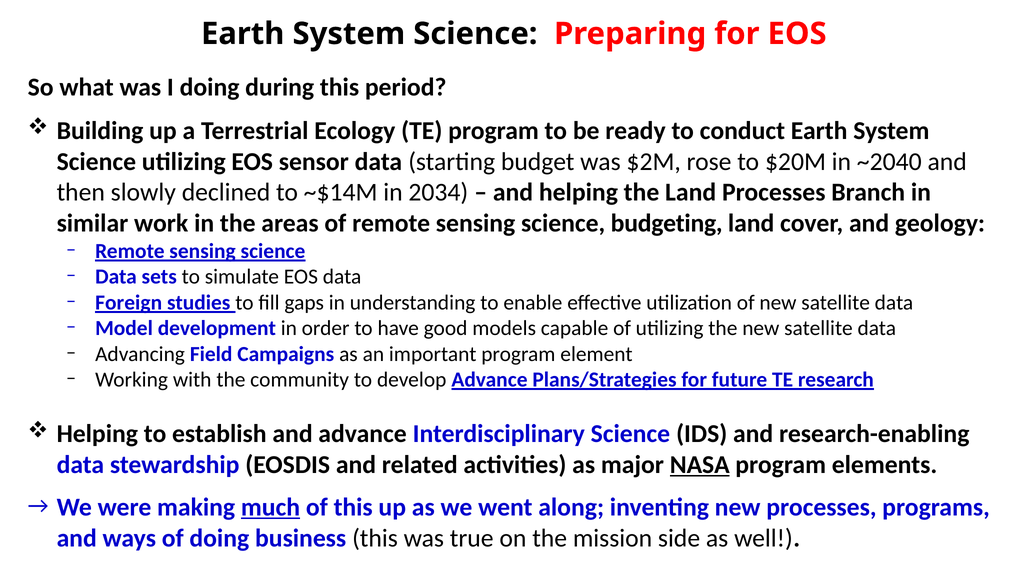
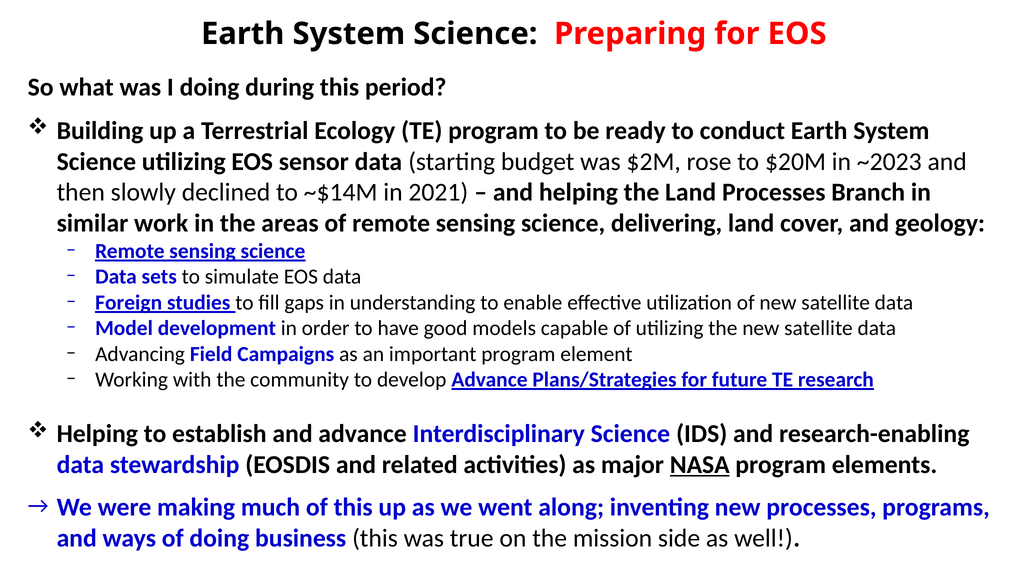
~2040: ~2040 -> ~2023 (889, 161)
2034: 2034 -> 2021 (438, 192)
budgeting: budgeting -> delivering (667, 223)
much underline: present -> none (270, 507)
